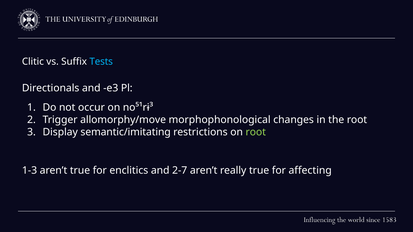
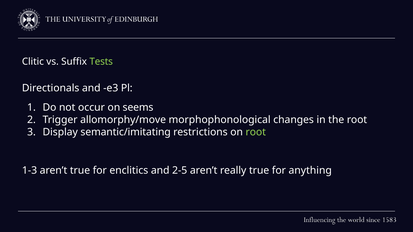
Tests colour: light blue -> light green (101, 62)
no⁵¹rɨ³: no⁵¹rɨ³ -> seems (138, 107)
2-7: 2-7 -> 2-5 (180, 171)
affecting: affecting -> anything (310, 171)
